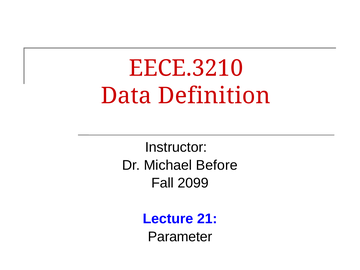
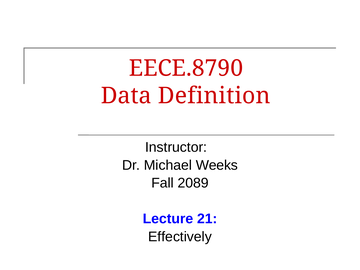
EECE.3210: EECE.3210 -> EECE.8790 (186, 68)
Before: Before -> Weeks (217, 165)
2099: 2099 -> 2089 (193, 183)
Parameter: Parameter -> Effectively (180, 237)
